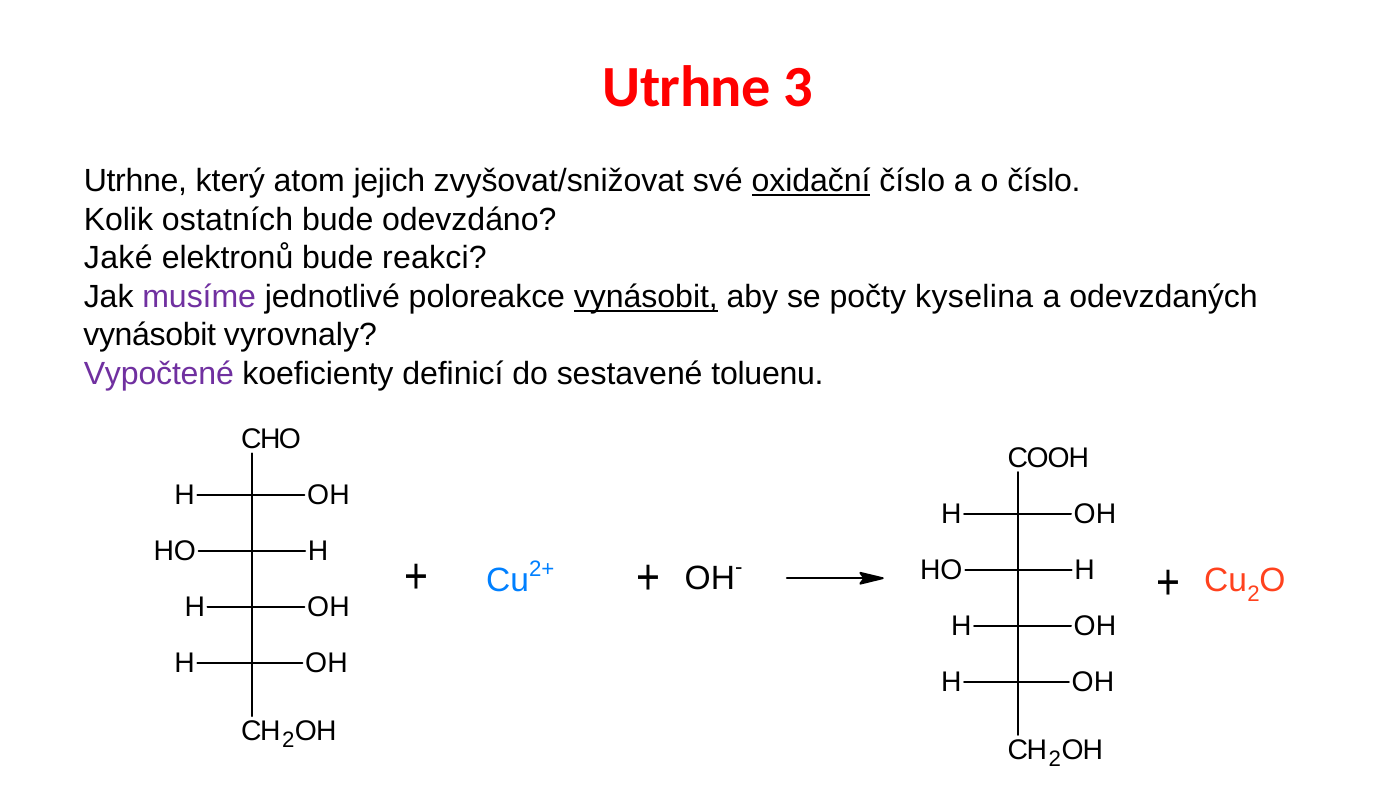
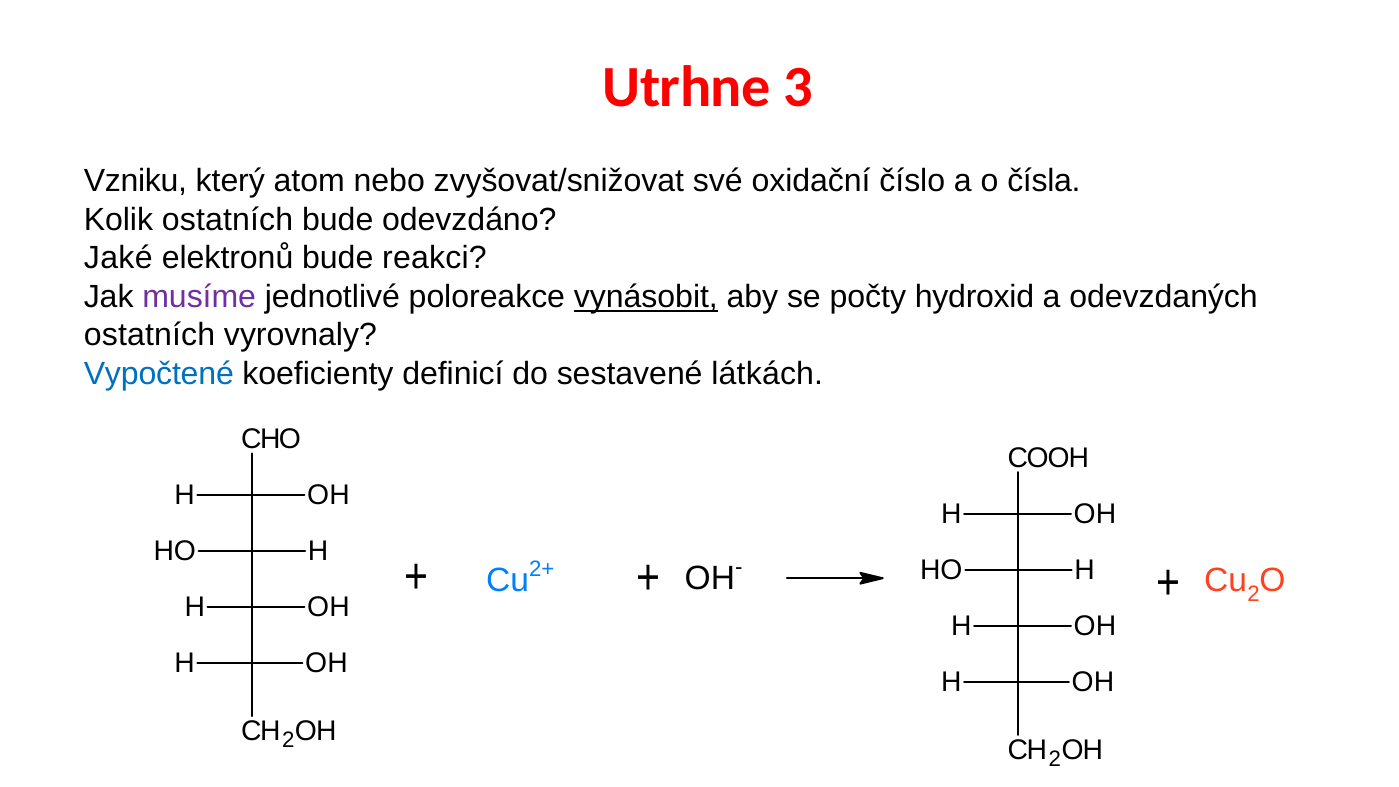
Utrhne: Utrhne -> Vzniku (135, 181)
jejich: jejich -> nebo (389, 181)
oxidační underline: present -> none (811, 181)
o číslo: číslo -> čísla (1044, 181)
kyselina: kyselina -> hydroxid (975, 297)
vynásobit: vynásobit -> ostatních (149, 335)
Vypočtené colour: purple -> blue (159, 374)
toluenu: toluenu -> látkách (767, 374)
